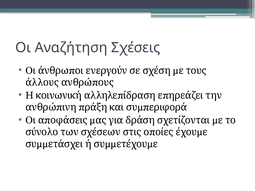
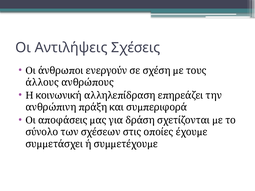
Αναζήτηση: Αναζήτηση -> Αντιλήψεις (71, 48)
